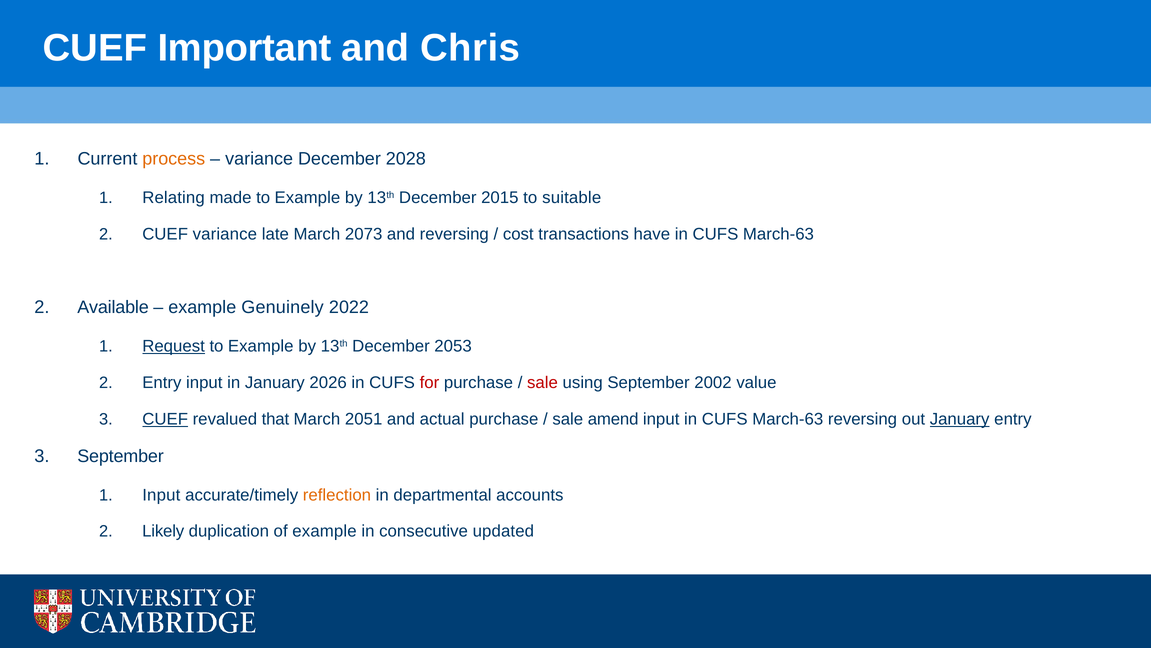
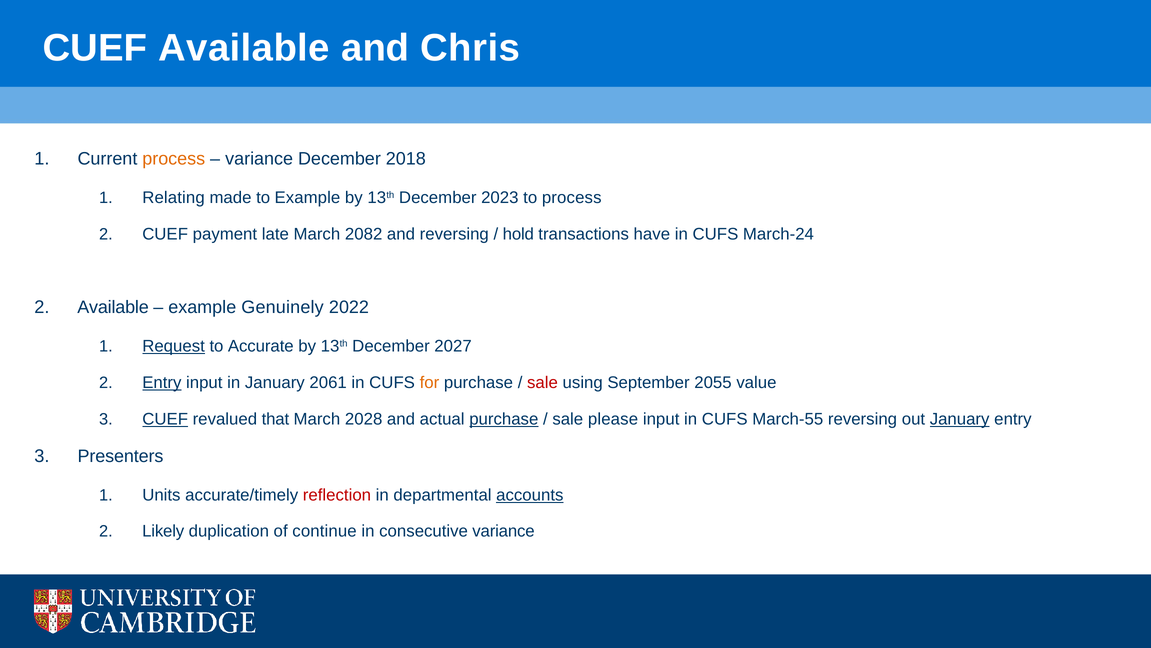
CUEF Important: Important -> Available (244, 48)
2028: 2028 -> 2018 (406, 159)
2015: 2015 -> 2023 (500, 197)
to suitable: suitable -> process (572, 197)
CUEF variance: variance -> payment (225, 234)
2073: 2073 -> 2082 (364, 234)
cost: cost -> hold (518, 234)
March-63: March-63 -> March-24 (778, 234)
Example: Example -> Accurate (261, 346)
2053: 2053 -> 2027 (453, 346)
Entry underline: none -> present (162, 382)
2026: 2026 -> 2061 (328, 382)
for colour: red -> orange (429, 382)
2002: 2002 -> 2055 (713, 382)
2051: 2051 -> 2028 (364, 419)
purchase underline: none -> present (504, 419)
amend: amend -> please (613, 419)
input in CUFS March-63: March-63 -> March-55 (788, 419)
September: September -> Presenters (120, 456)
Input: Input -> Units (161, 495)
reflection colour: orange -> red (337, 495)
accounts underline: none -> present (530, 495)
of example: example -> continue (325, 531)
consecutive updated: updated -> variance (504, 531)
